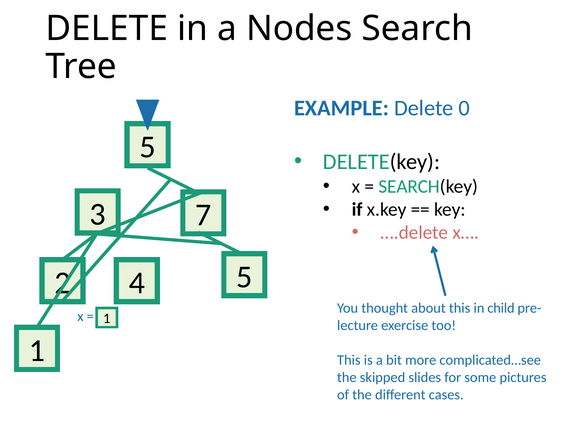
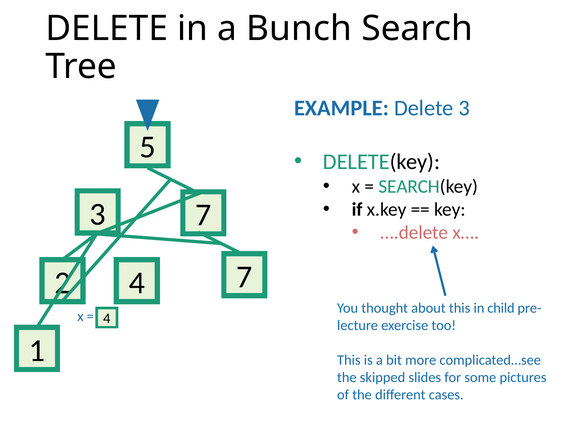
Nodes: Nodes -> Bunch (299, 29)
Delete 0: 0 -> 3 (464, 108)
5: 5 -> 7 (244, 277)
1: 1 -> 4 (107, 319)
